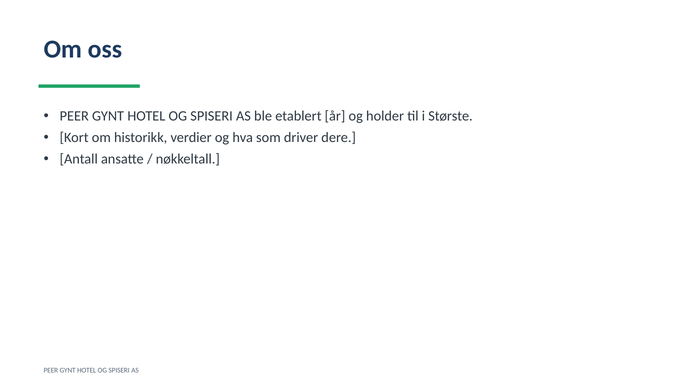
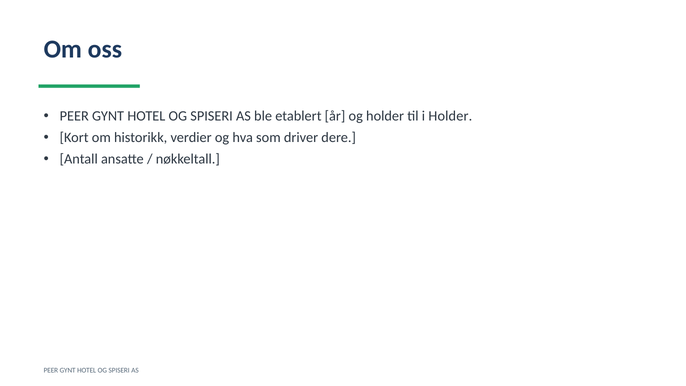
i Største: Største -> Holder (450, 116)
